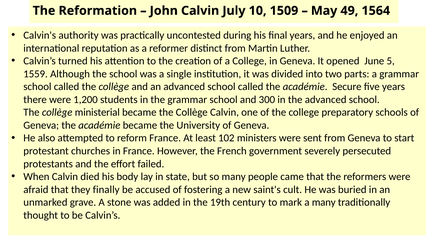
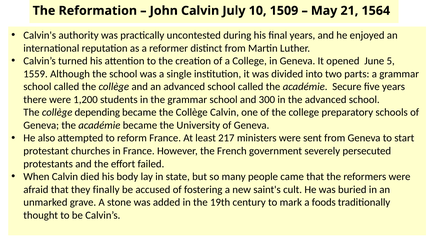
49: 49 -> 21 (349, 11)
ministerial: ministerial -> depending (97, 112)
102: 102 -> 217 (226, 138)
a many: many -> foods (324, 202)
